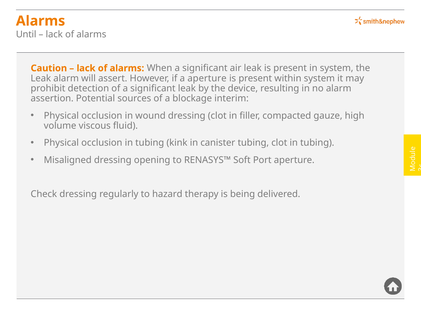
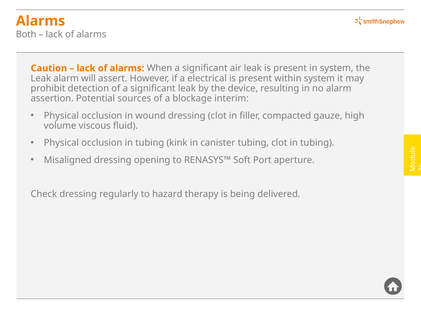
Until: Until -> Both (26, 35)
a aperture: aperture -> electrical (207, 78)
